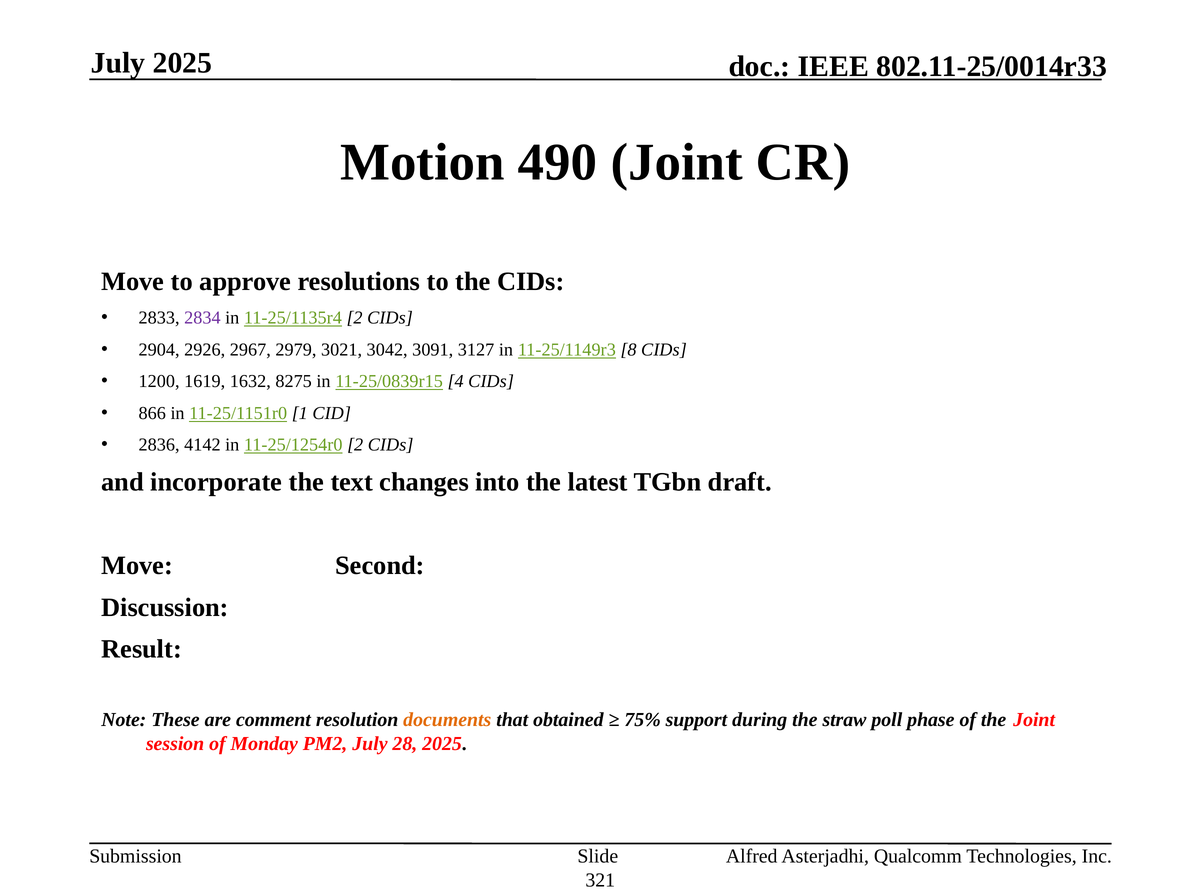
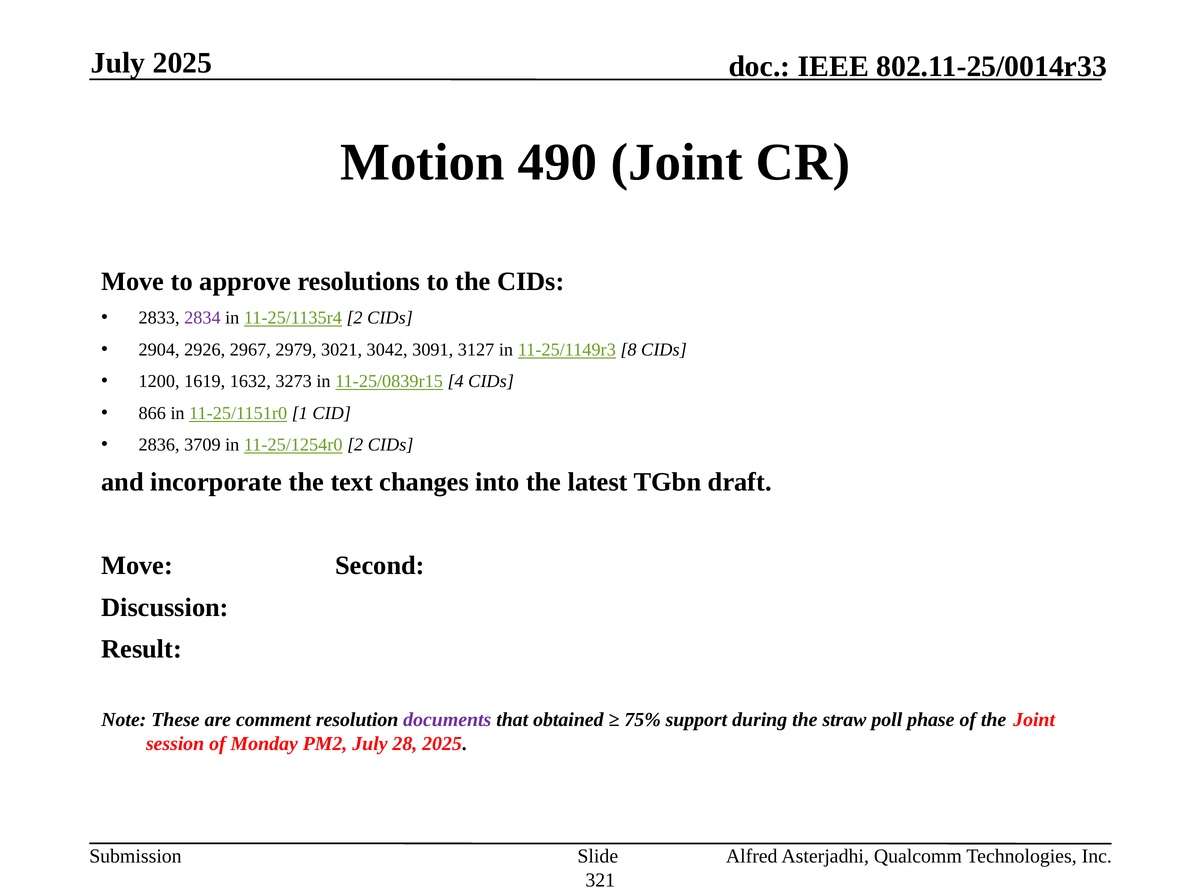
8275: 8275 -> 3273 (294, 381)
4142: 4142 -> 3709 (202, 445)
documents colour: orange -> purple (447, 720)
